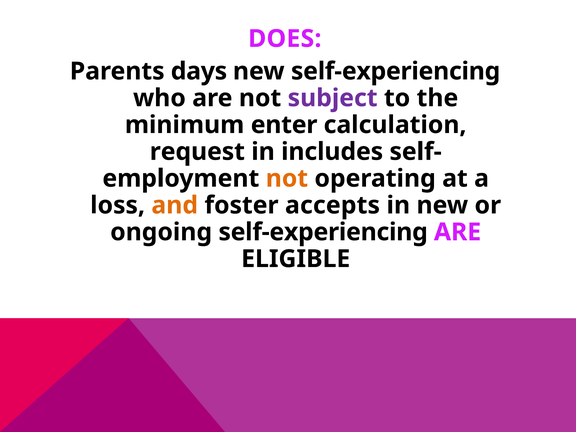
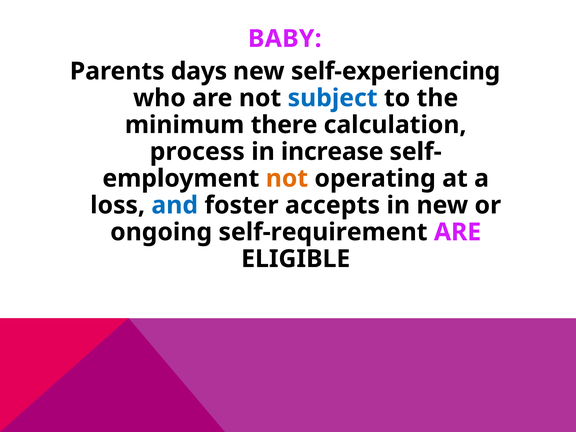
DOES: DOES -> BABY (285, 39)
subject colour: purple -> blue (333, 98)
enter: enter -> there (284, 125)
request: request -> process (197, 152)
includes: includes -> increase (332, 152)
and colour: orange -> blue (175, 205)
ongoing self-experiencing: self-experiencing -> self-requirement (323, 232)
